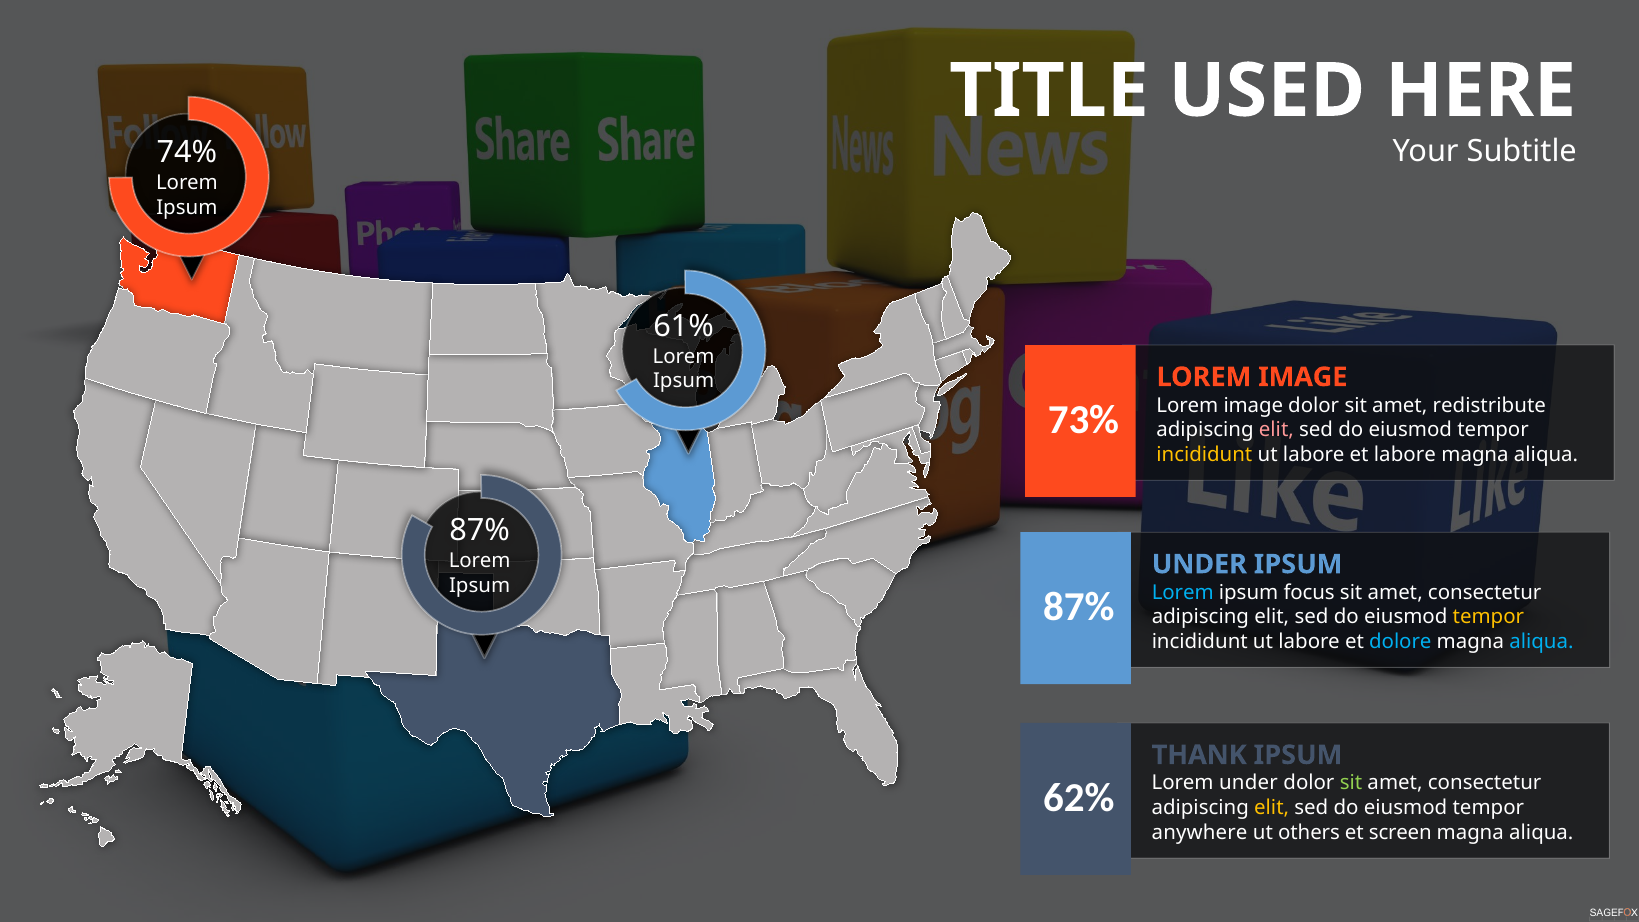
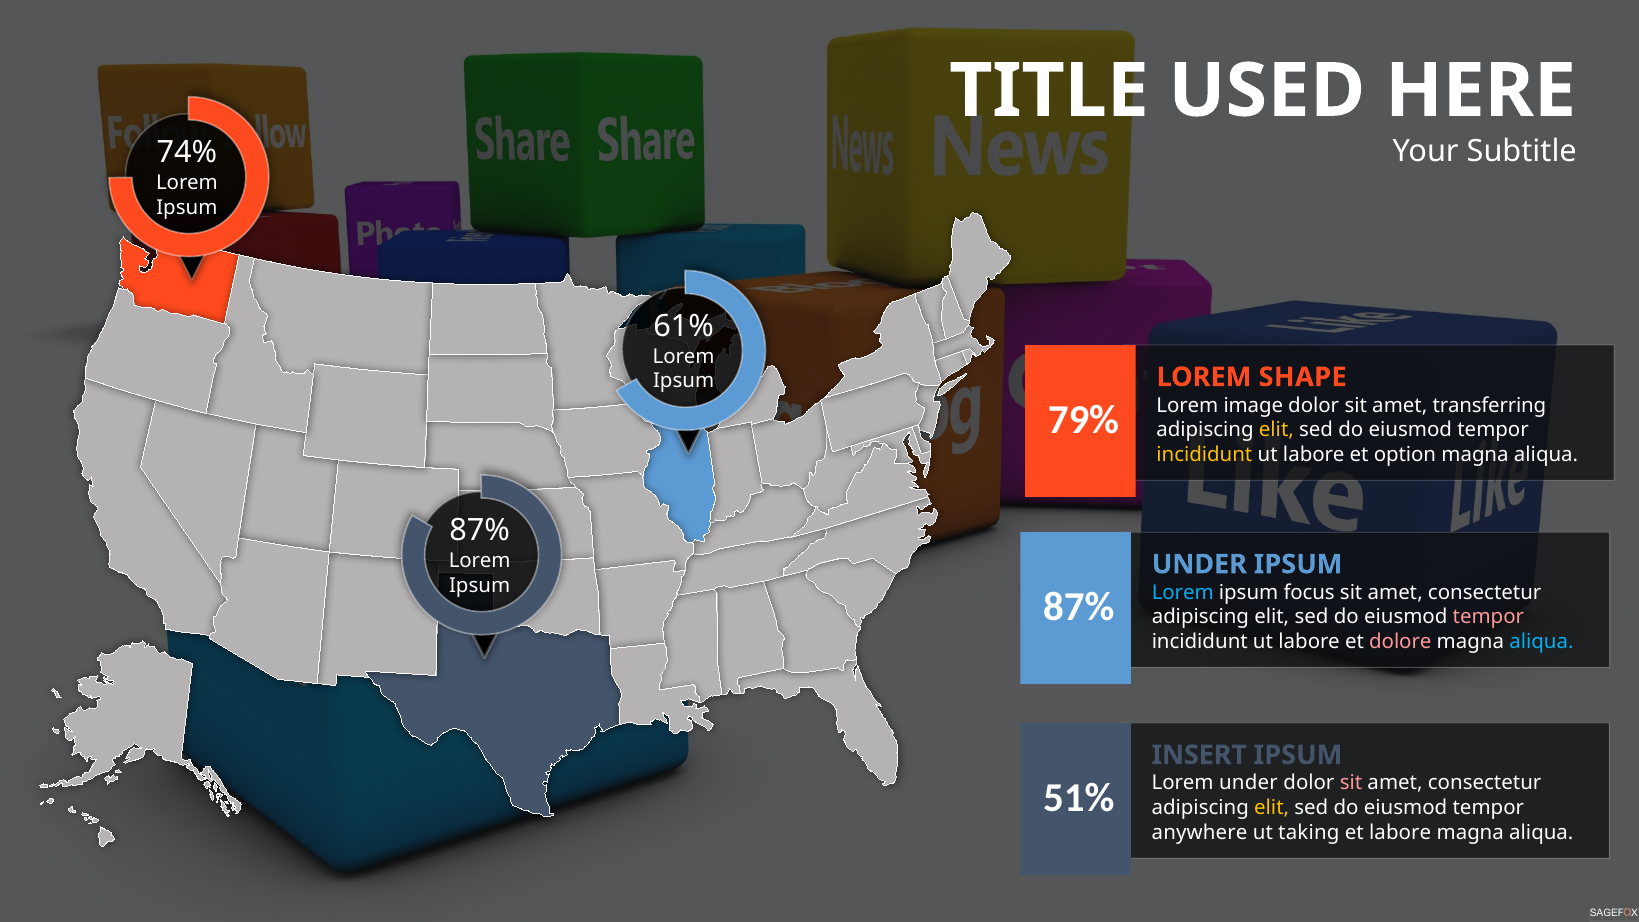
IMAGE: IMAGE -> SHAPE (1303, 377)
redistribute: redistribute -> transferring (1489, 405)
73%: 73% -> 79% (1083, 420)
elit colour: pink -> yellow (1276, 430)
et labore: labore -> option (1405, 454)
tempor colour: yellow -> pink (1488, 617)
dolore colour: light blue -> pink (1400, 642)
THANK: THANK -> INSERT (1199, 755)
sit colour: light green -> pink (1351, 783)
62%: 62% -> 51% (1079, 798)
others: others -> taking (1309, 832)
et screen: screen -> labore (1400, 832)
